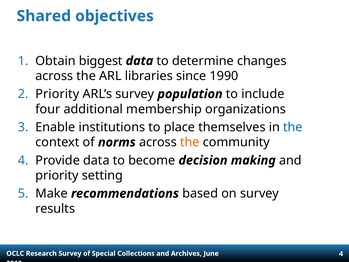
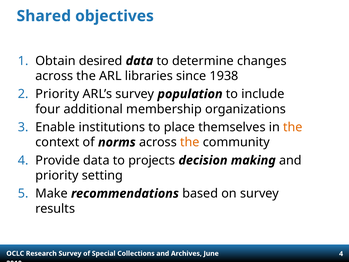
biggest: biggest -> desired (101, 61)
1990: 1990 -> 1938 (224, 76)
the colour: blue -> orange (293, 127)
become: become -> projects (152, 160)
